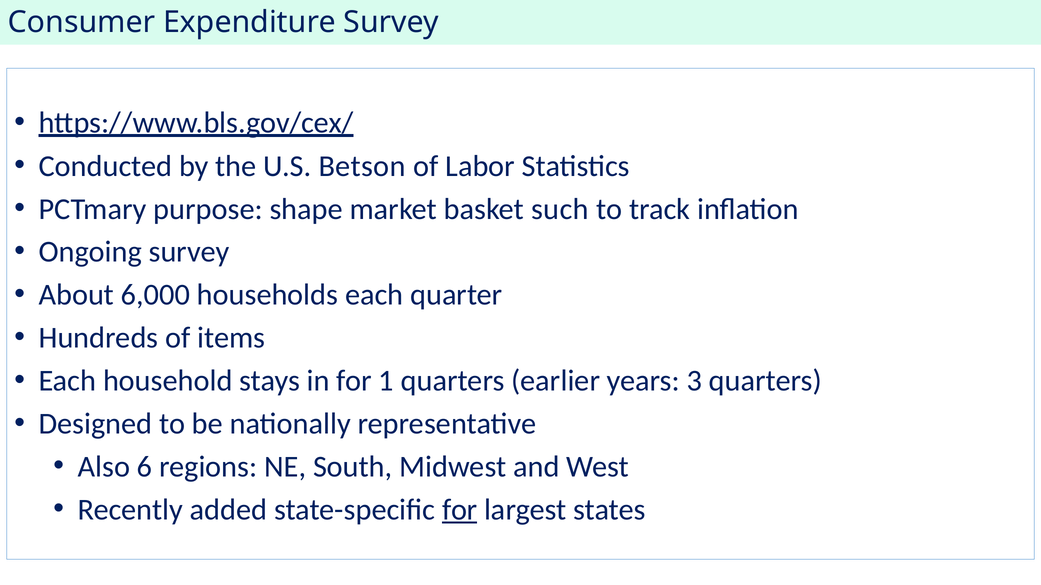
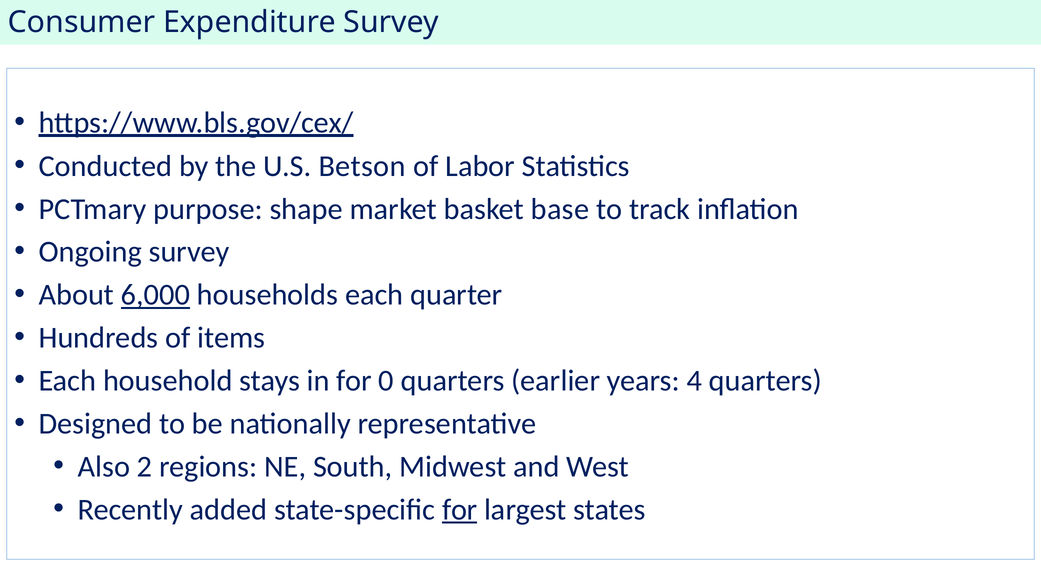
such: such -> base (560, 209)
6,000 underline: none -> present (155, 295)
1: 1 -> 0 (386, 381)
3: 3 -> 4 (694, 381)
6: 6 -> 2 (144, 467)
